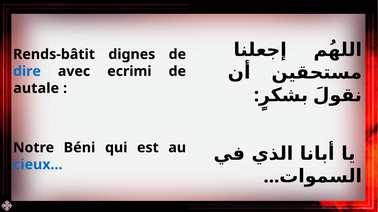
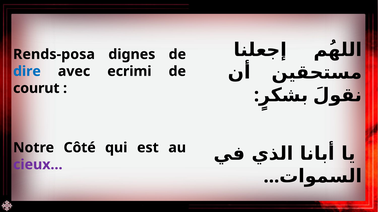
Rends-bâtit: Rends-bâtit -> Rends-posa (54, 54)
autale: autale -> courut (36, 88)
Béni: Béni -> Côté (80, 148)
cieux… colour: blue -> purple (38, 165)
